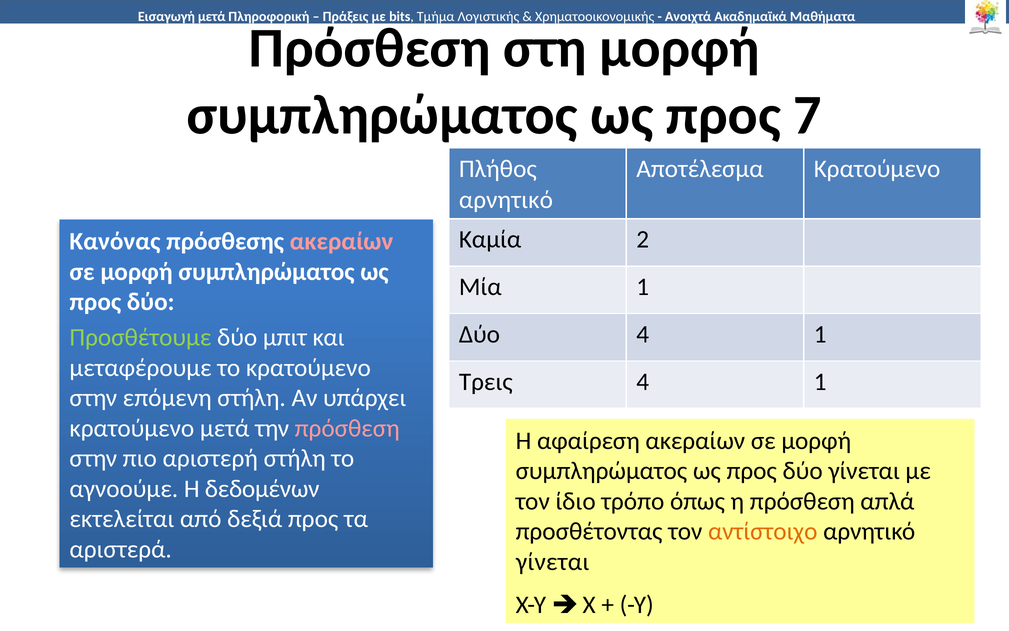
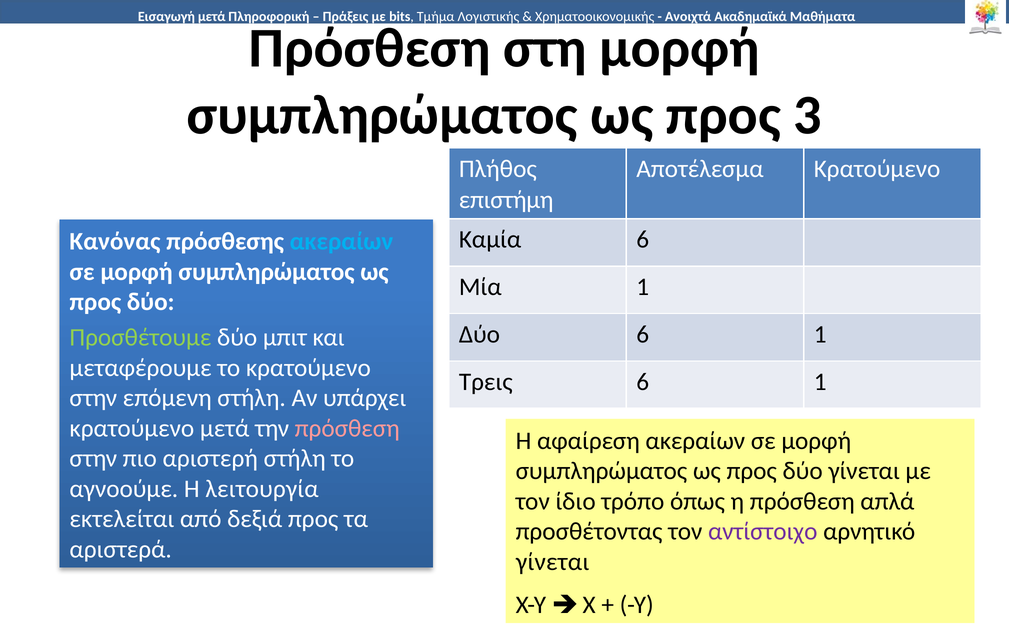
7: 7 -> 3 (808, 115)
αρνητικό: αρνητικό -> επιστήμη (506, 200)
Καμία 2: 2 -> 6 (643, 239)
ακεραίων colour: pink -> light blue (341, 241)
Δύο 4: 4 -> 6 (643, 334)
Τρεις 4: 4 -> 6 (643, 381)
δεδομένων: δεδομένων -> λειτουργία (262, 489)
αντίστοιχο colour: orange -> purple (763, 531)
